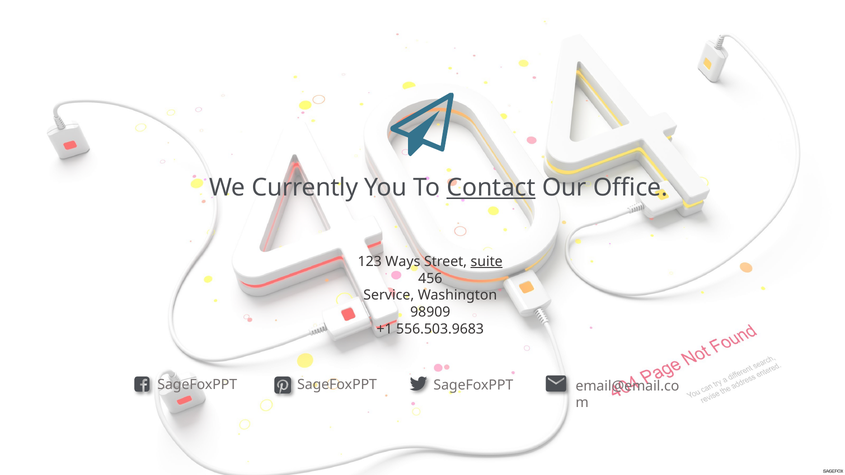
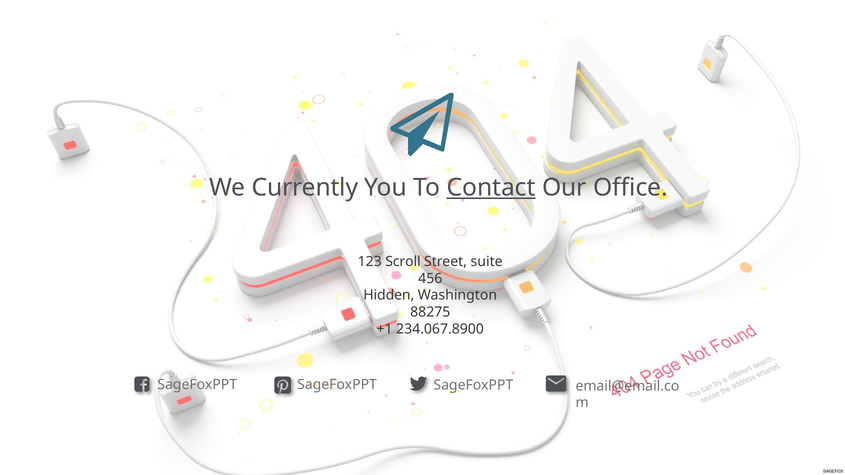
Ways: Ways -> Scroll (403, 262)
suite underline: present -> none (487, 262)
Service: Service -> Hidden (389, 295)
98909: 98909 -> 88275 (430, 312)
556.503.9683: 556.503.9683 -> 234.067.8900 (440, 329)
